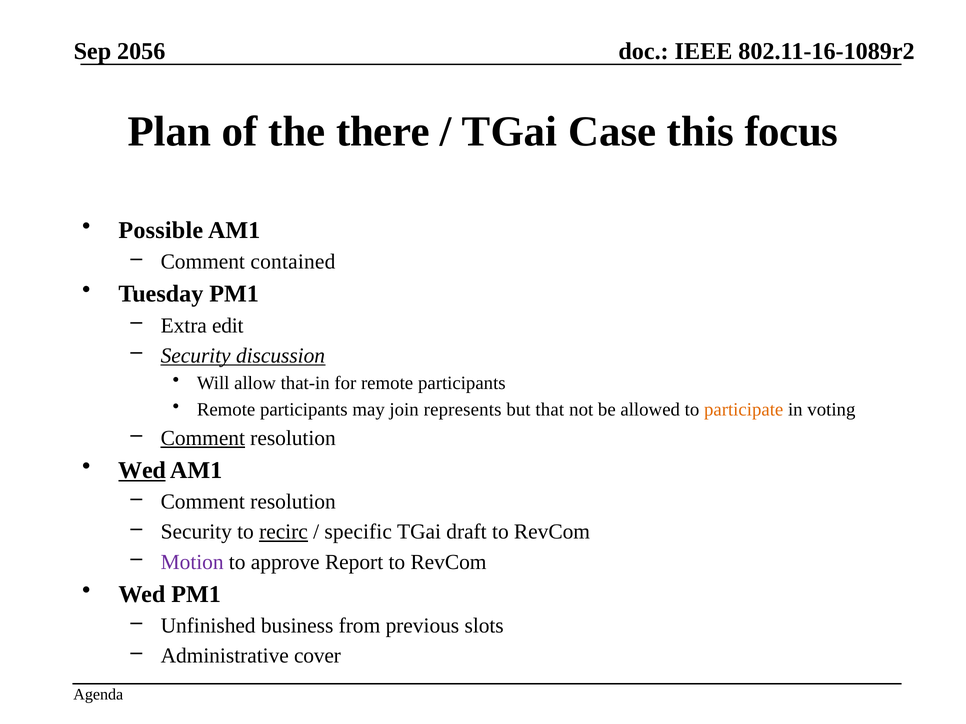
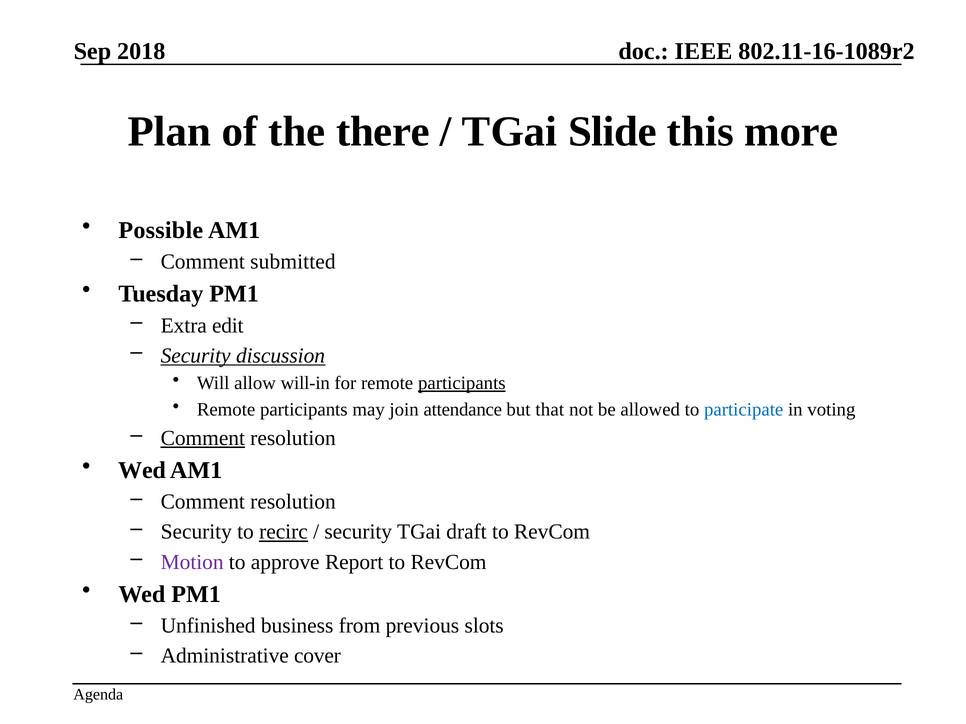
2056: 2056 -> 2018 (141, 52)
Case: Case -> Slide (612, 132)
focus: focus -> more (791, 132)
contained: contained -> submitted (293, 262)
that-in: that-in -> will-in (305, 383)
participants underline: none -> present (462, 383)
represents: represents -> attendance (463, 410)
participate colour: orange -> blue (744, 410)
Wed underline: present -> none (142, 471)
specific: specific -> security (358, 532)
